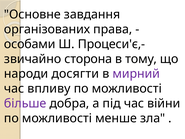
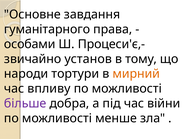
організованих: організованих -> гуманітарного (47, 29)
сторона: сторона -> установ (88, 59)
досягти: досягти -> тортури (75, 74)
мирний colour: purple -> orange (136, 74)
